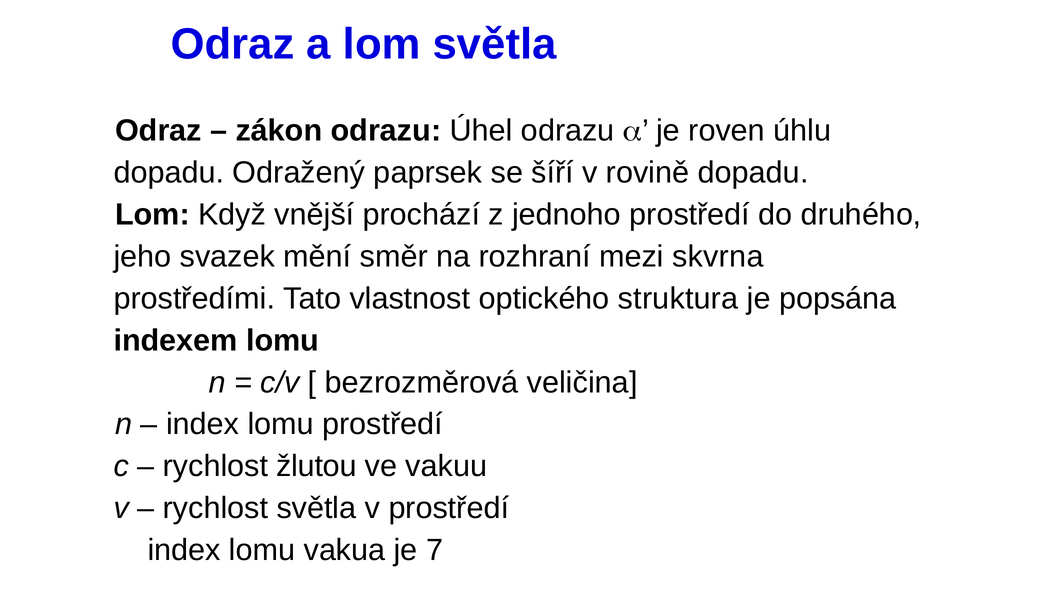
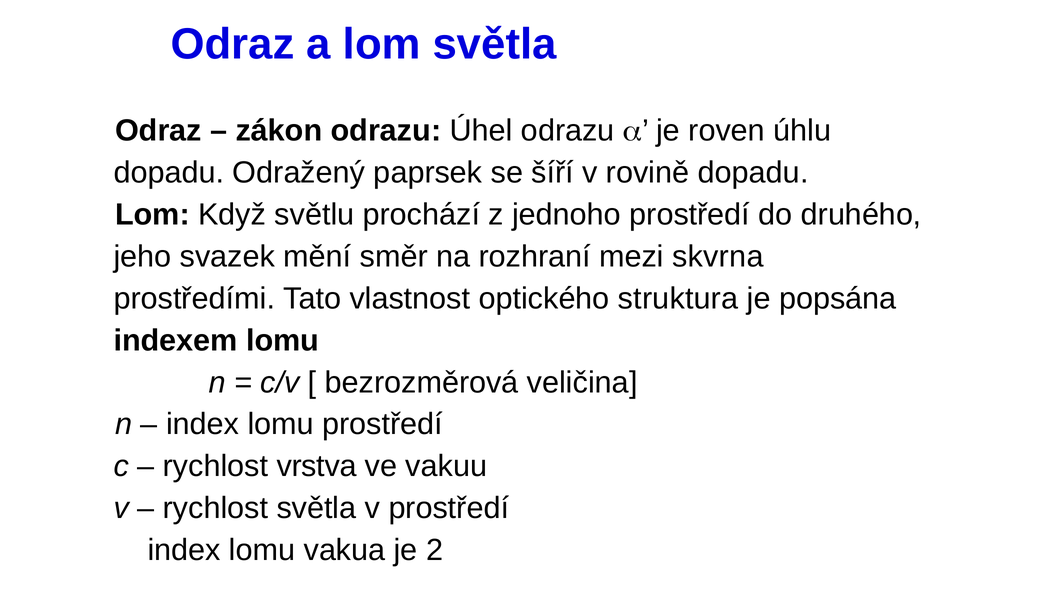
vnější: vnější -> světlu (314, 215)
žlutou: žlutou -> vrstva (317, 466)
7: 7 -> 2 (435, 550)
